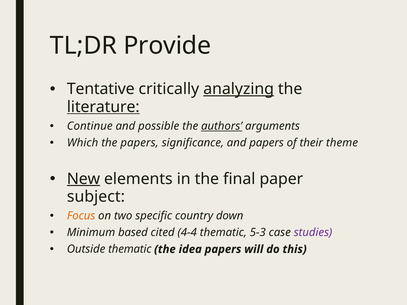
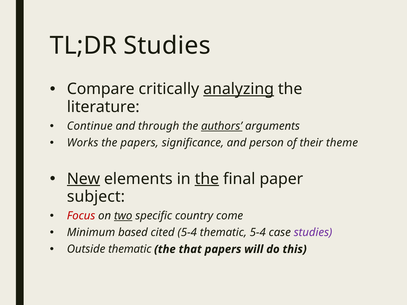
TL;DR Provide: Provide -> Studies (167, 46)
Tentative: Tentative -> Compare (101, 89)
literature underline: present -> none (103, 107)
possible: possible -> through (159, 126)
Which: Which -> Works (83, 143)
and papers: papers -> person (267, 143)
the underline: none -> present (207, 179)
Focus colour: orange -> red (81, 216)
two underline: none -> present (123, 216)
down: down -> come (230, 216)
cited 4-4: 4-4 -> 5-4 (187, 233)
thematic 5-3: 5-3 -> 5-4 (258, 233)
idea: idea -> that (190, 249)
